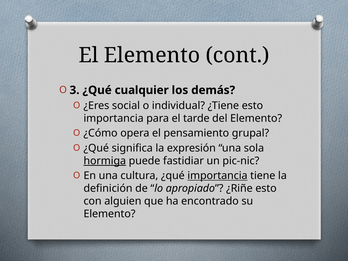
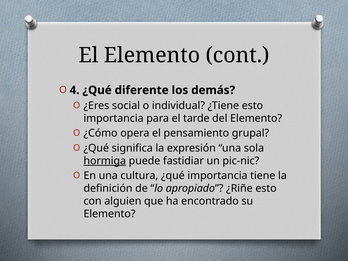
3: 3 -> 4 (75, 90)
cualquier: cualquier -> diferente (142, 90)
importancia underline: present -> none (217, 176)
